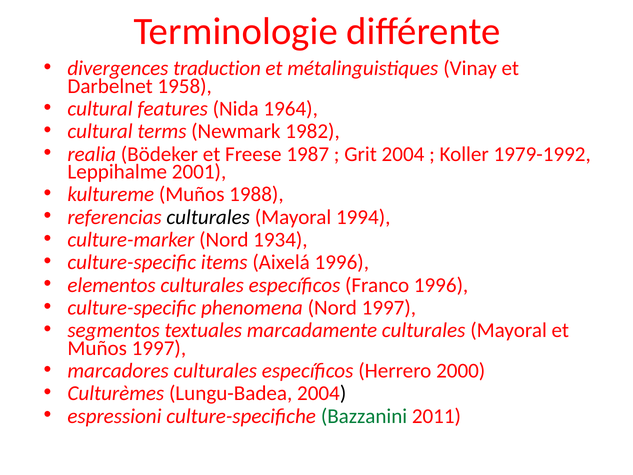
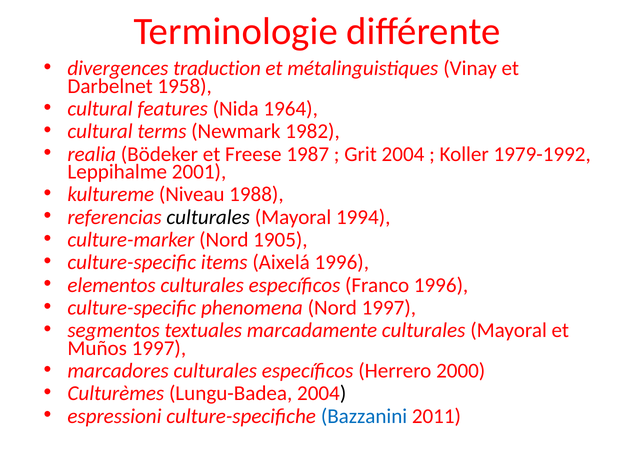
kultureme Muños: Muños -> Niveau (192, 194)
1934: 1934 -> 1905 (280, 240)
Bazzanini colour: green -> blue (364, 416)
